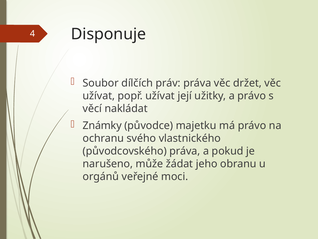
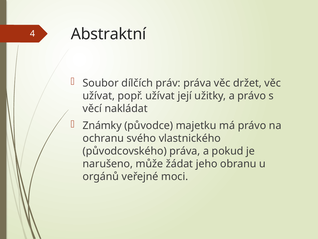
Disponuje: Disponuje -> Abstraktní (109, 34)
